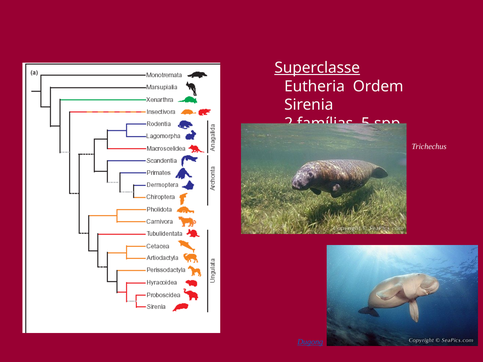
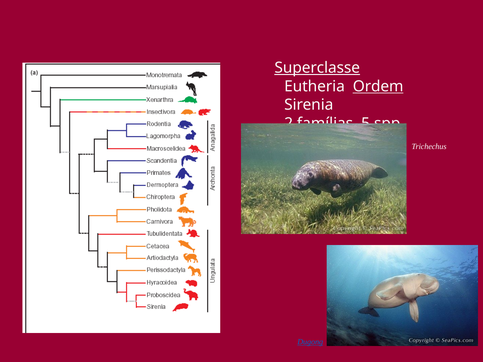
Ordem underline: none -> present (378, 86)
